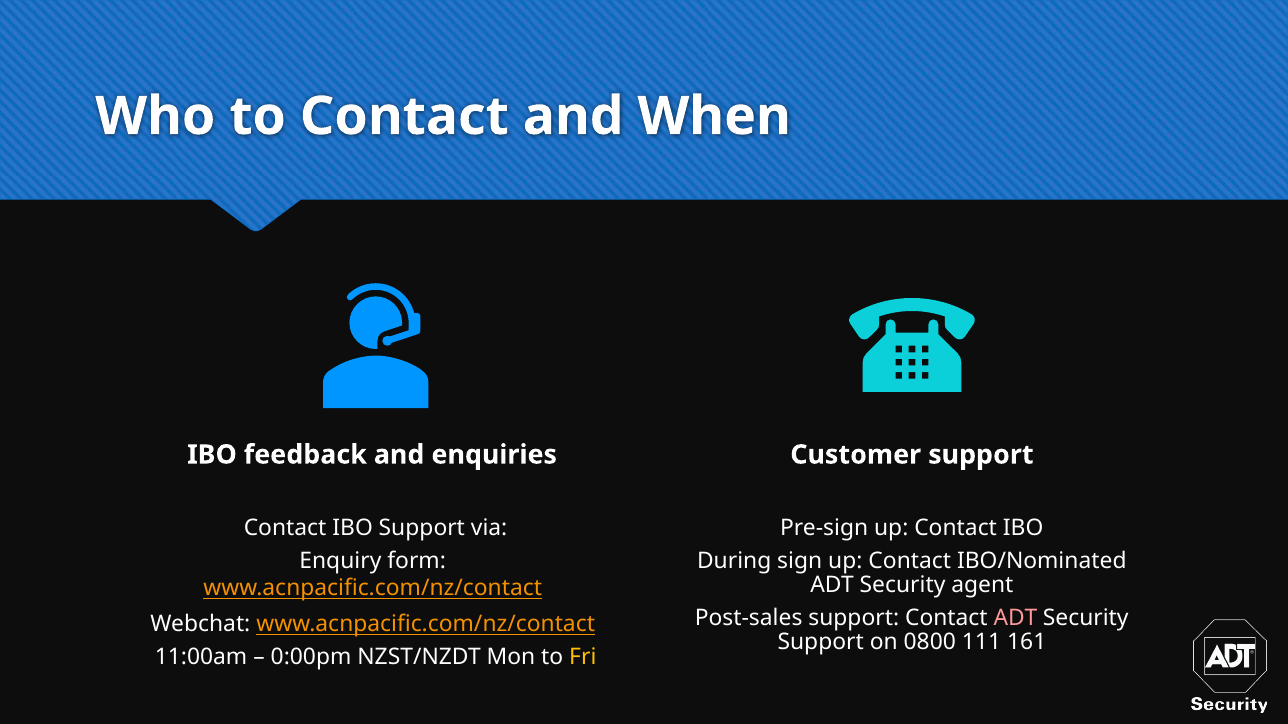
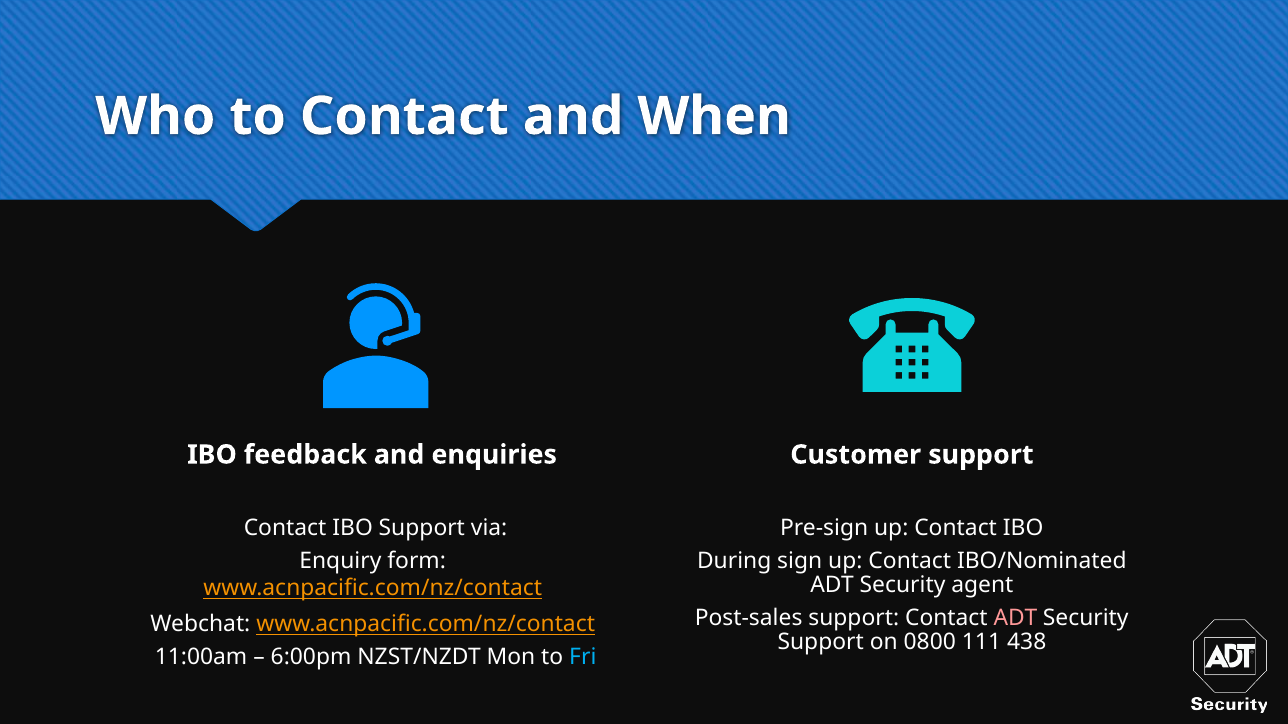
161: 161 -> 438 (1027, 643)
0:00pm: 0:00pm -> 6:00pm (311, 658)
Fri colour: yellow -> light blue (583, 658)
